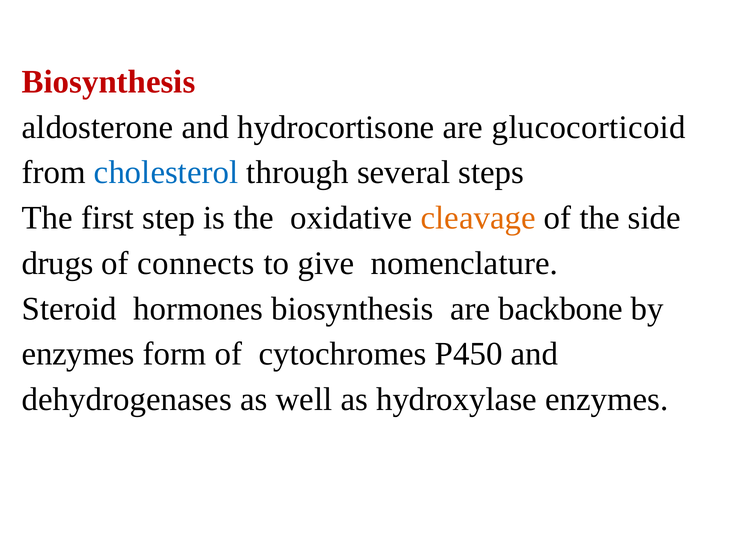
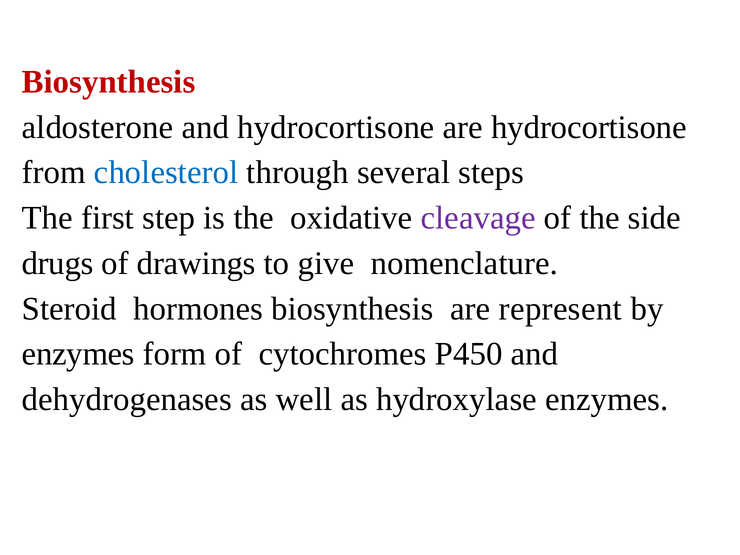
are glucocorticoid: glucocorticoid -> hydrocortisone (589, 127)
cleavage colour: orange -> purple (478, 218)
connects: connects -> drawings (196, 263)
backbone: backbone -> represent (560, 309)
